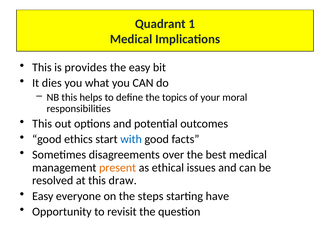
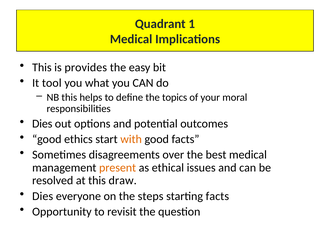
dies: dies -> tool (52, 83)
This: This -> Dies (42, 123)
with colour: blue -> orange (131, 139)
Easy: Easy -> Dies (43, 196)
starting have: have -> facts (217, 196)
